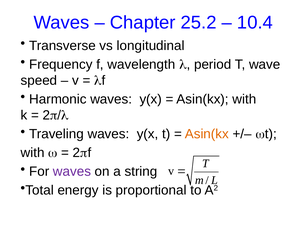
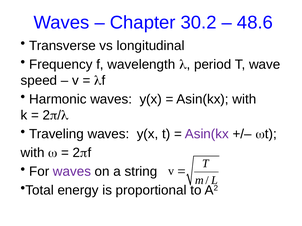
25.2: 25.2 -> 30.2 (199, 23)
10.4: 10.4 -> 48.6 (255, 23)
Asin(kx colour: orange -> purple (207, 134)
